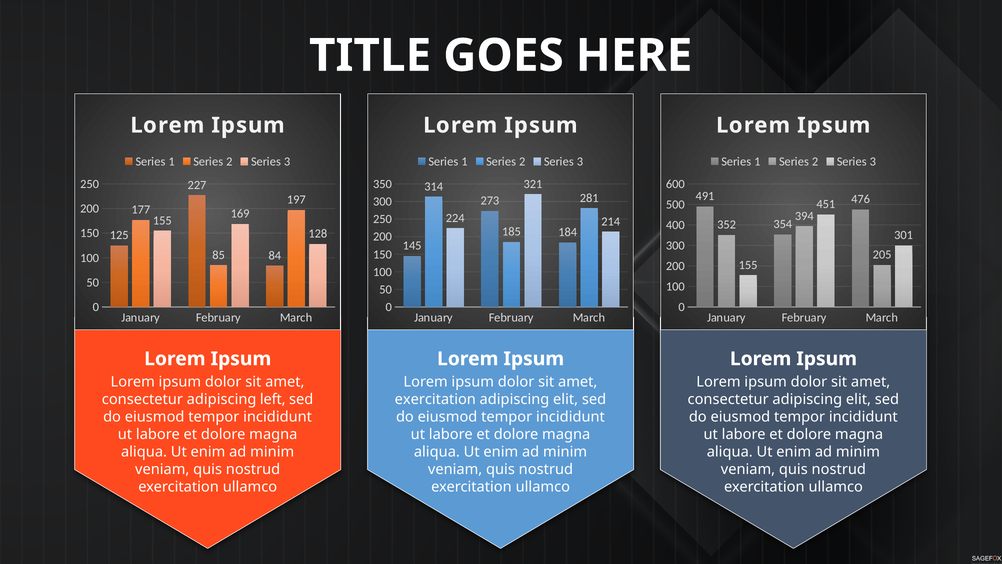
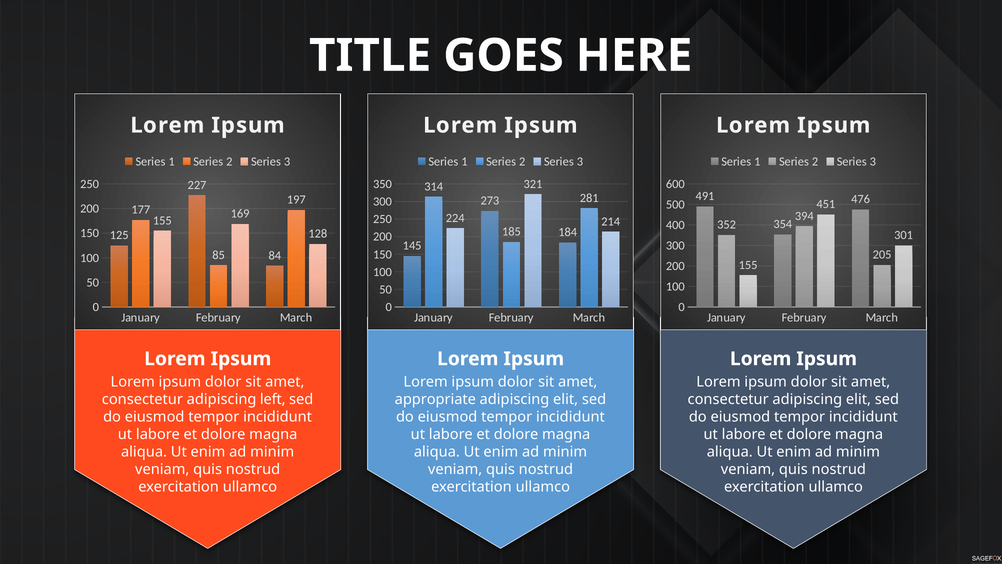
exercitation: exercitation -> appropriate (435, 399)
